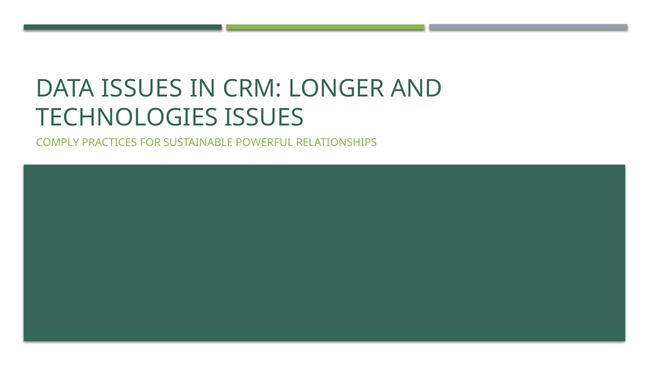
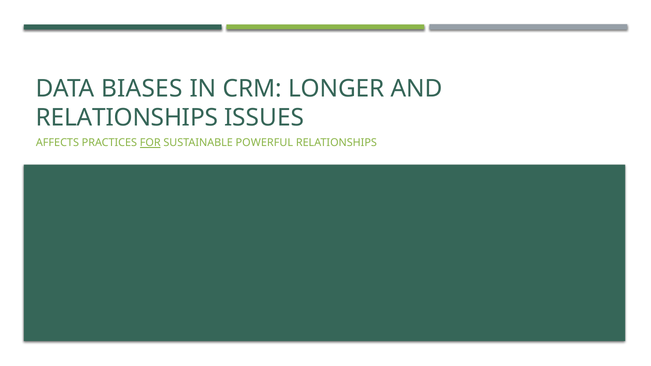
DATA ISSUES: ISSUES -> BIASES (142, 89)
TECHNOLOGIES: TECHNOLOGIES -> RELATIONSHIPS (127, 118)
COMPLY: COMPLY -> AFFECTS (57, 143)
FOR underline: none -> present (150, 143)
